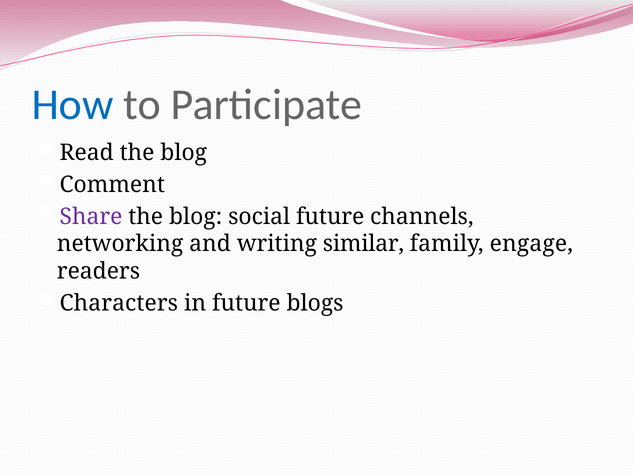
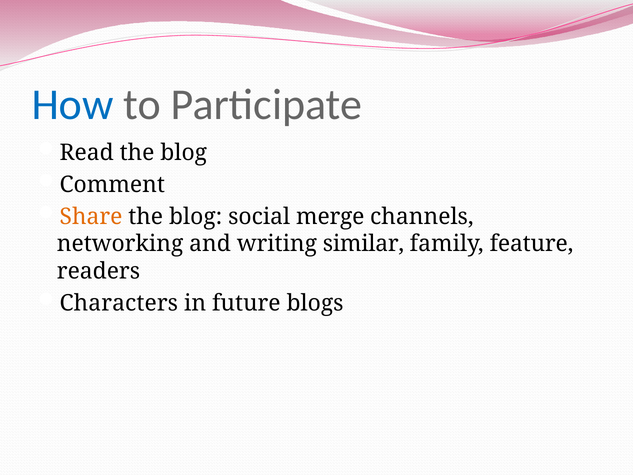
Share colour: purple -> orange (91, 216)
social future: future -> merge (330, 216)
engage: engage -> feature (532, 244)
